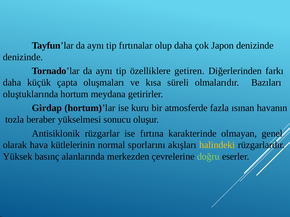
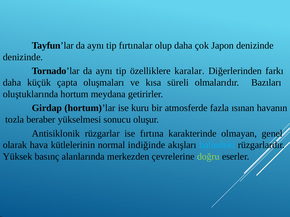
getiren: getiren -> karalar (190, 71)
sporlarını: sporlarını -> indiğinde (147, 145)
halindeki colour: yellow -> light blue (217, 145)
